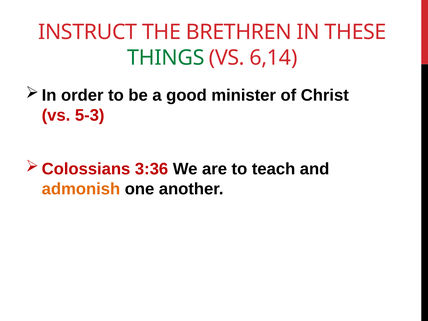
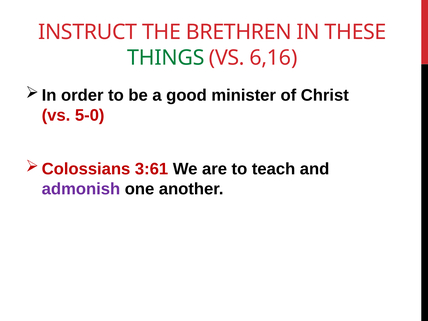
6,14: 6,14 -> 6,16 (273, 58)
5-3: 5-3 -> 5-0 (90, 115)
3:36: 3:36 -> 3:61 (152, 169)
admonish colour: orange -> purple (81, 189)
